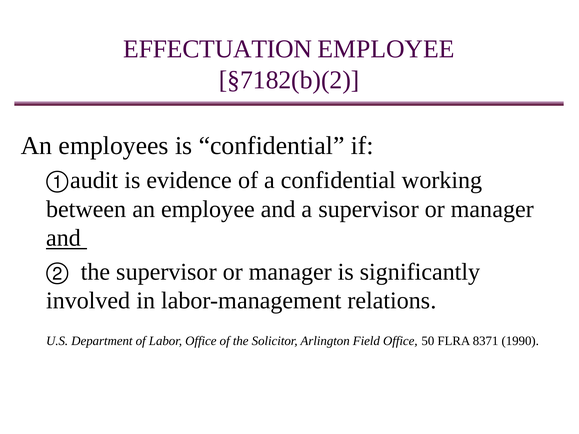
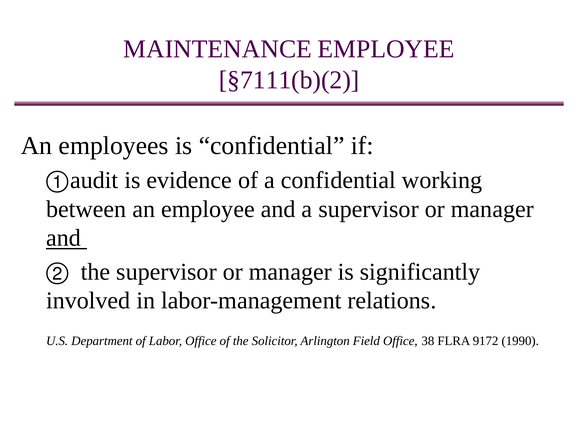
EFFECTUATION: EFFECTUATION -> MAINTENANCE (218, 49)
§7182(b)(2: §7182(b)(2 -> §7111(b)(2 (289, 80)
50: 50 -> 38 (428, 341)
8371: 8371 -> 9172 (486, 341)
